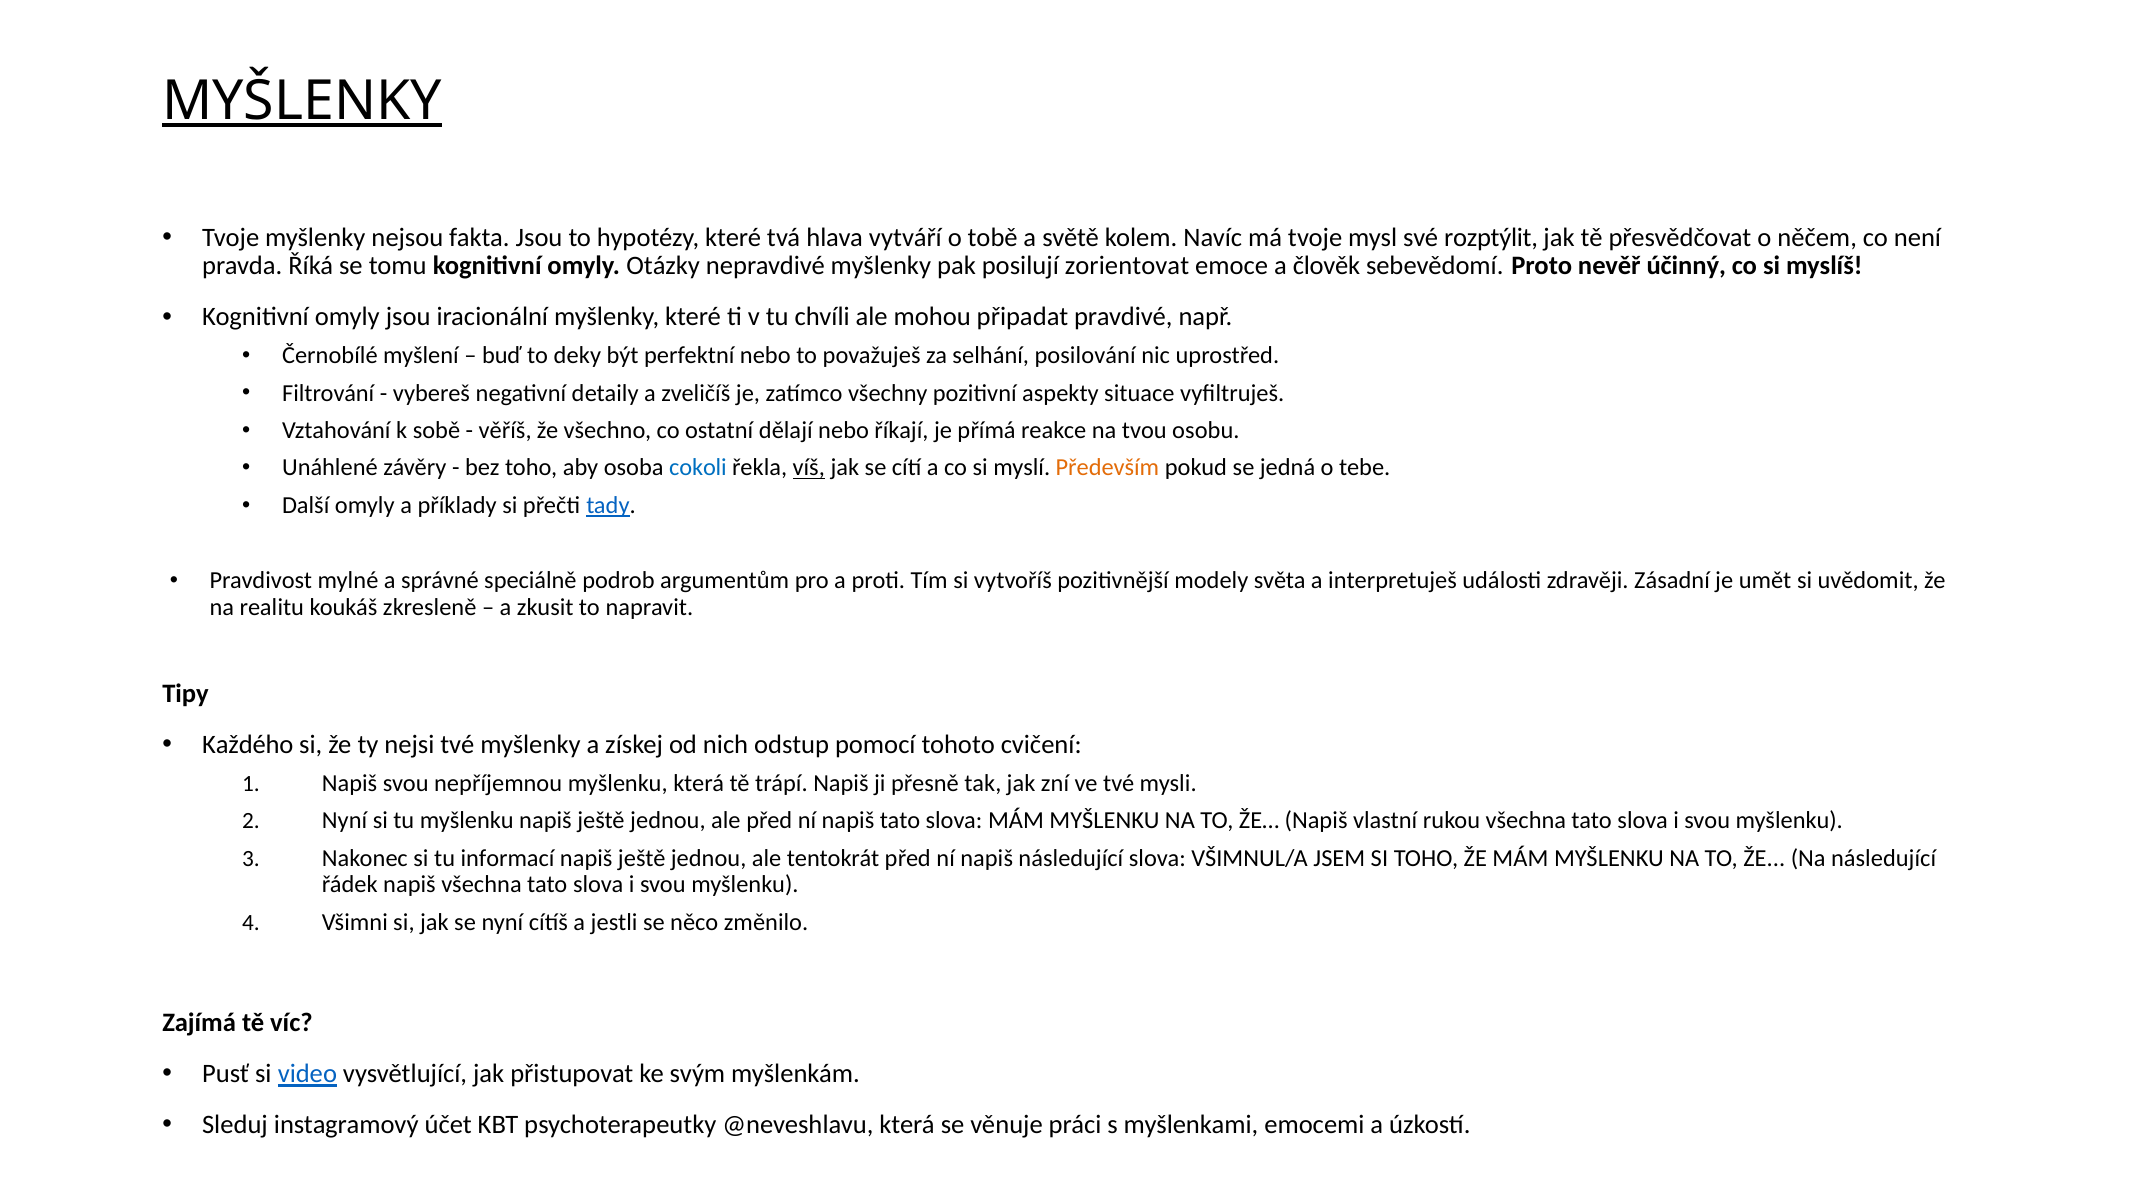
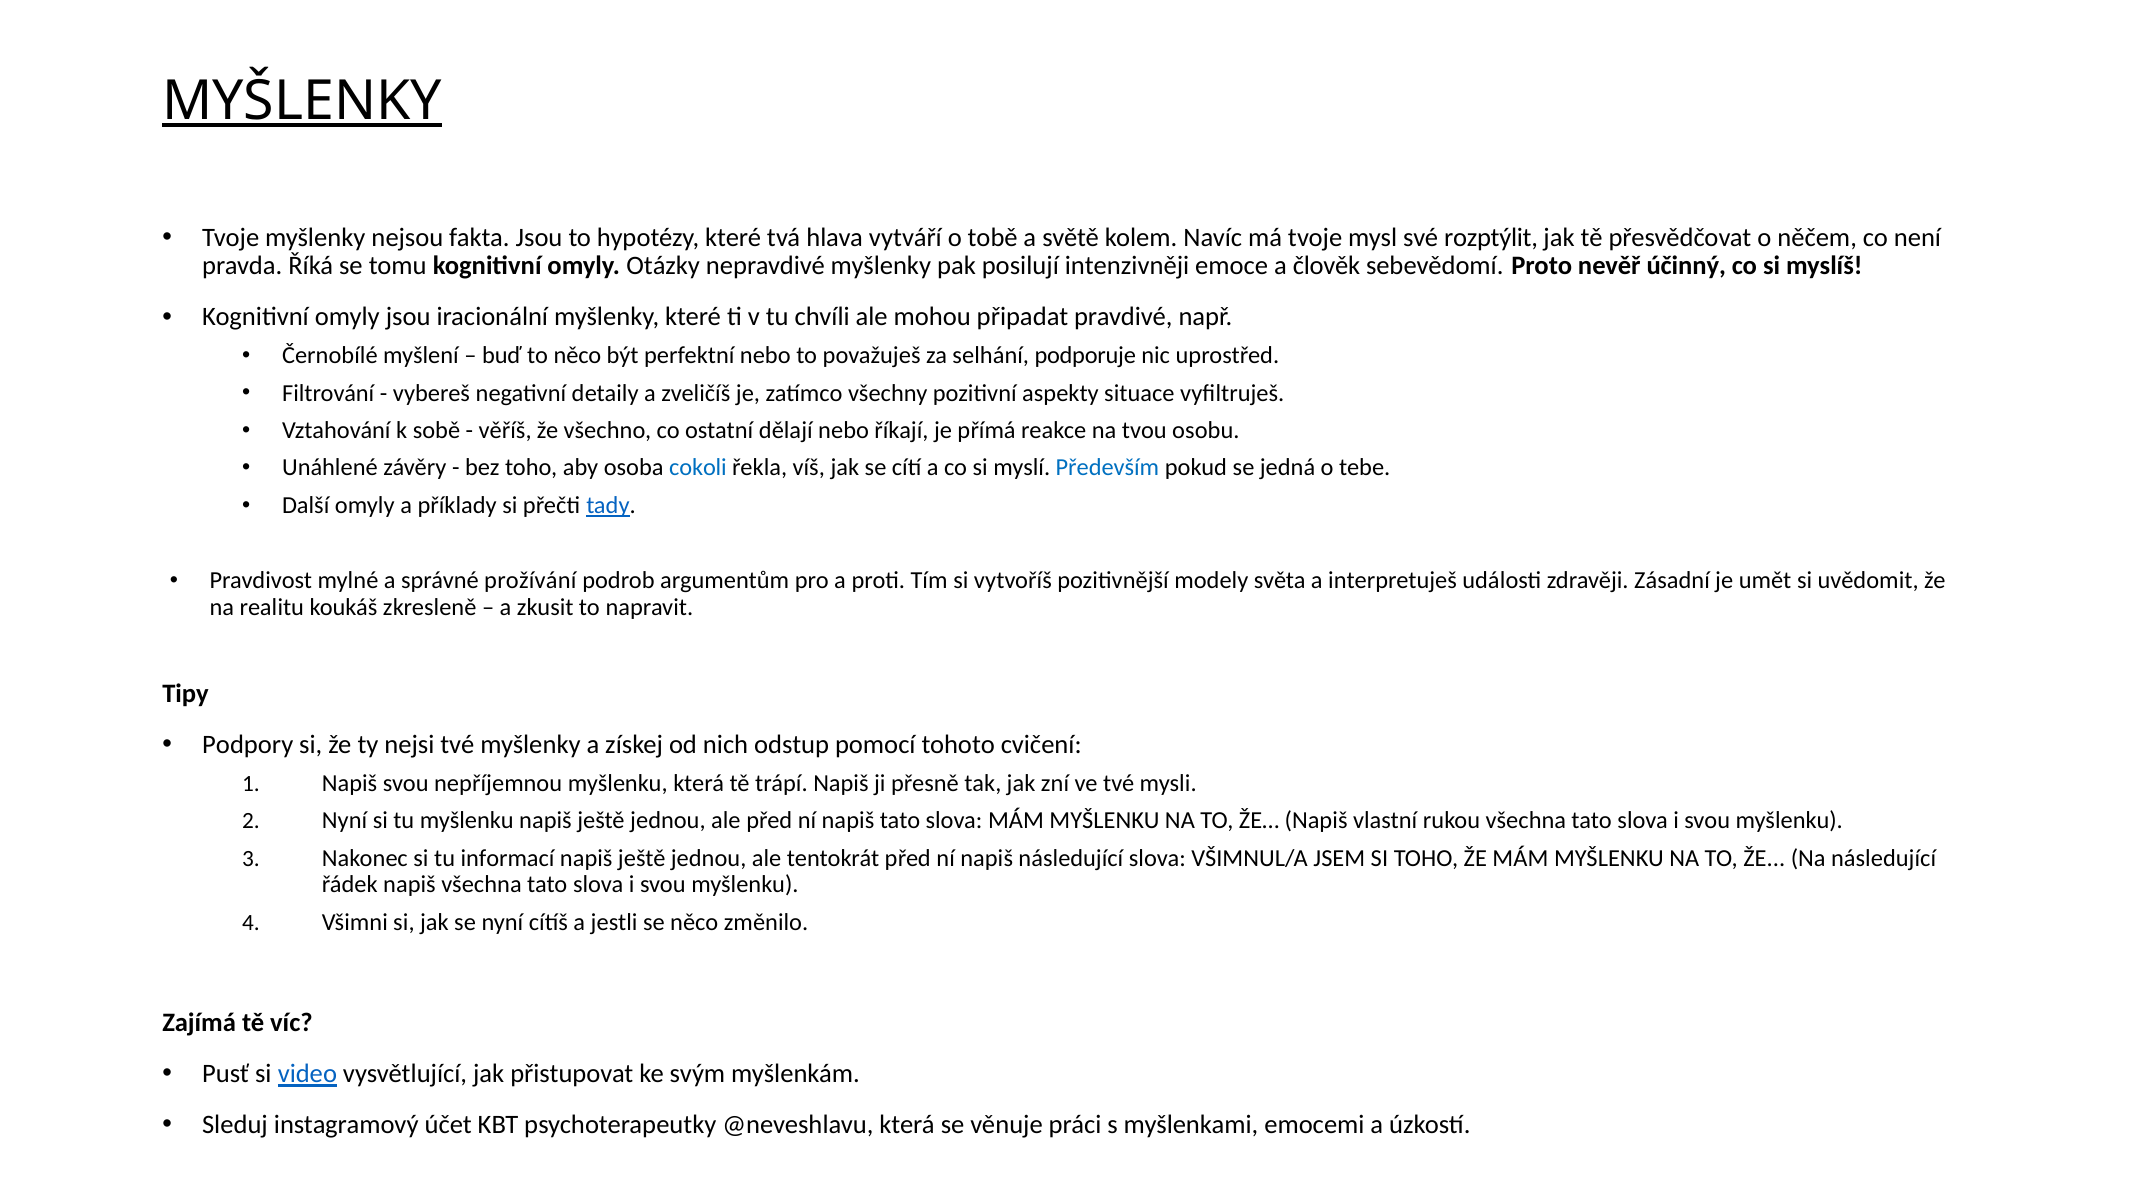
zorientovat: zorientovat -> intenzivněji (1127, 266)
to deky: deky -> něco (577, 356)
posilování: posilování -> podporuje (1085, 356)
víš underline: present -> none (809, 468)
Především colour: orange -> blue (1107, 468)
speciálně: speciálně -> prožívání (530, 581)
Každého: Každého -> Podpory (248, 745)
